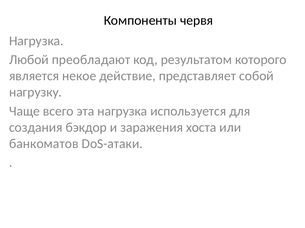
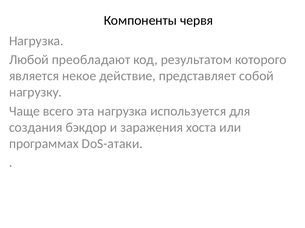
банкоматов: банкоматов -> программах (44, 144)
